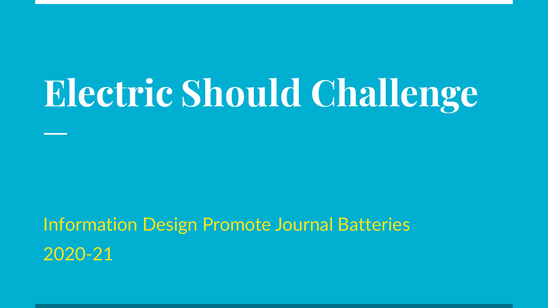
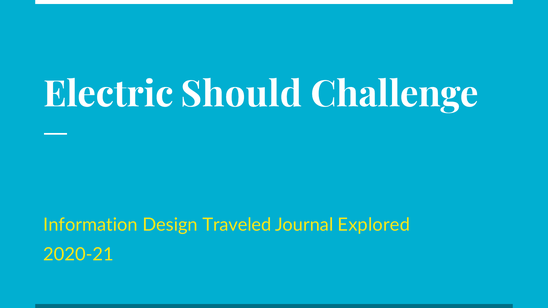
Promote: Promote -> Traveled (237, 225)
Batteries: Batteries -> Explored (374, 225)
